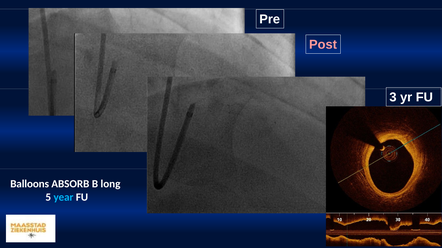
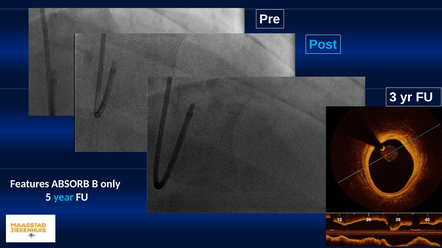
Post colour: pink -> light blue (323, 45)
Balloons: Balloons -> Features (30, 184)
long: long -> only (110, 184)
